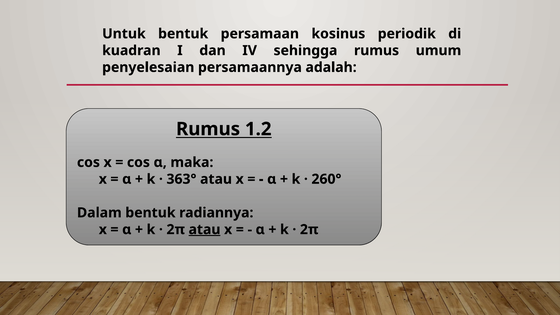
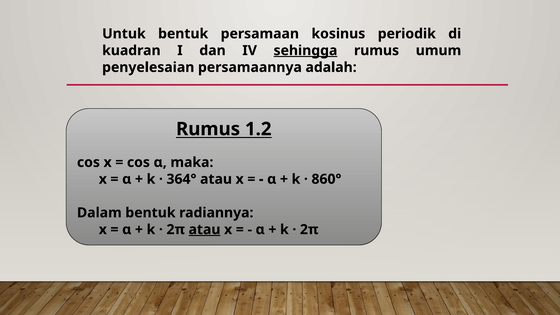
sehingga underline: none -> present (305, 51)
363°: 363° -> 364° (181, 179)
260°: 260° -> 860° (326, 179)
